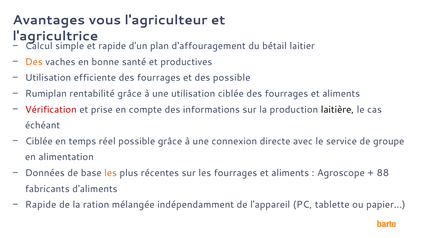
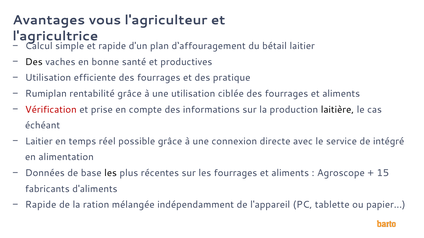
Des colour: orange -> black (34, 62)
des possible: possible -> pratique (232, 78)
Ciblée: Ciblée -> Laitier (39, 142)
groupe: groupe -> intégré (389, 142)
les colour: orange -> black (111, 173)
88: 88 -> 15 (383, 173)
